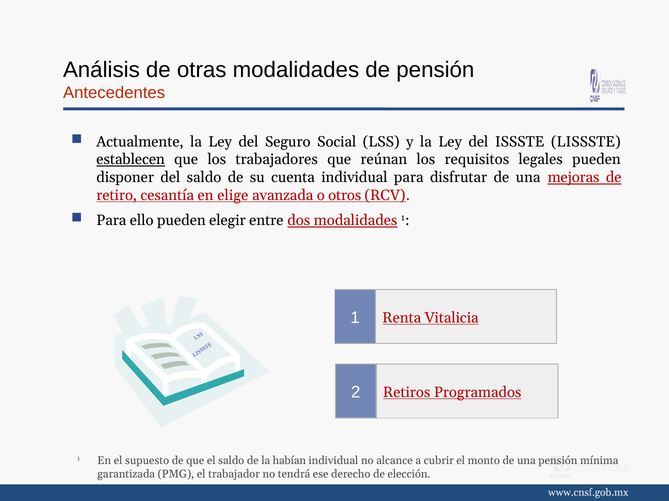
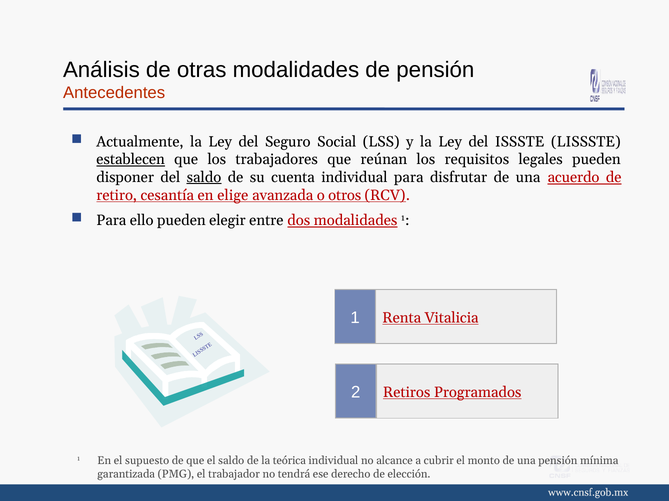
saldo underline: none -> present (204, 178)
mejoras: mejoras -> acuerdo (574, 178)
habían: habían -> teórica (289, 461)
